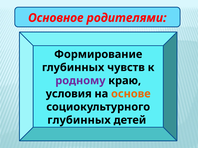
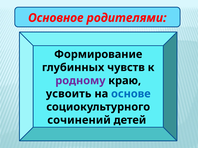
условия: условия -> усвоить (69, 94)
основе colour: orange -> blue (131, 94)
глубинных: глубинных -> сочинений (79, 120)
